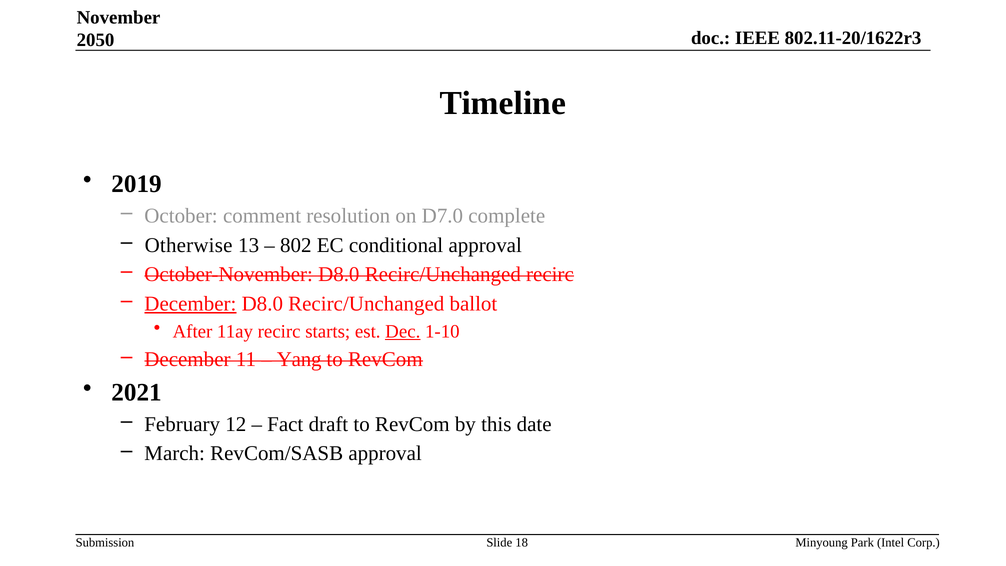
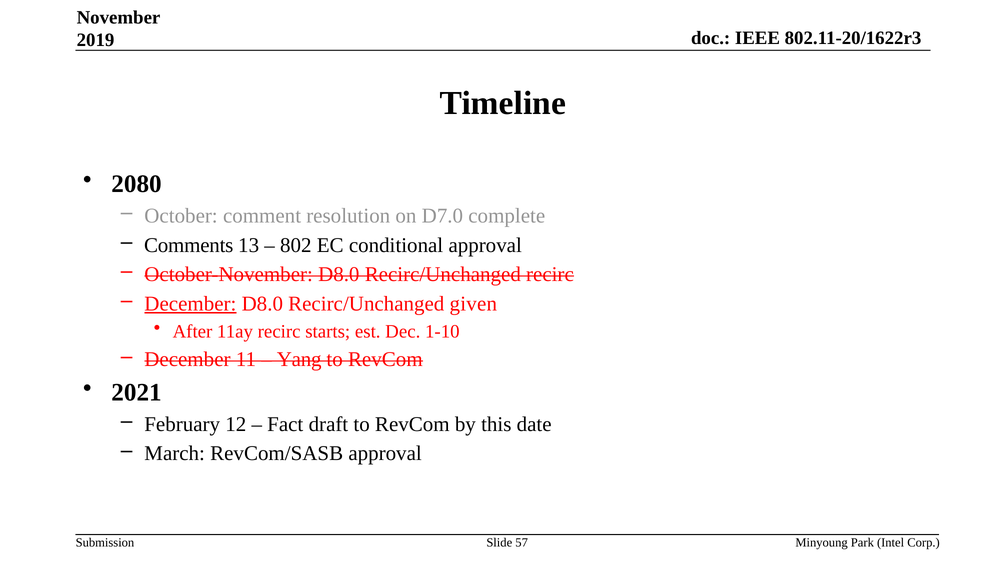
2050: 2050 -> 2019 (96, 40)
2019: 2019 -> 2080 (137, 184)
Otherwise: Otherwise -> Comments (189, 245)
ballot: ballot -> given (473, 304)
Dec underline: present -> none (403, 331)
18: 18 -> 57 (522, 543)
